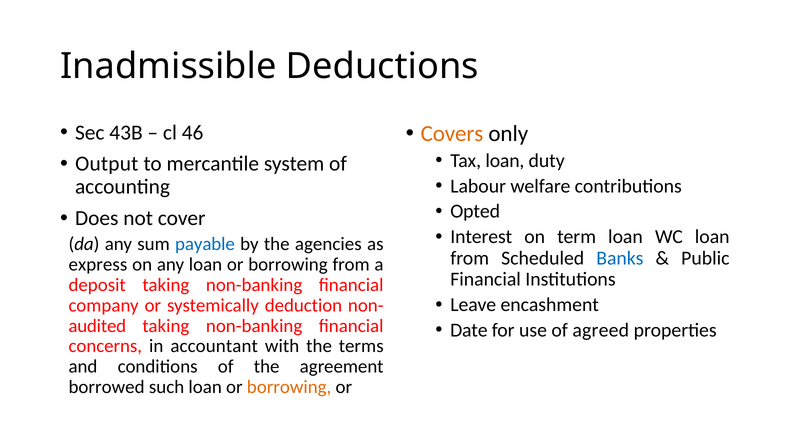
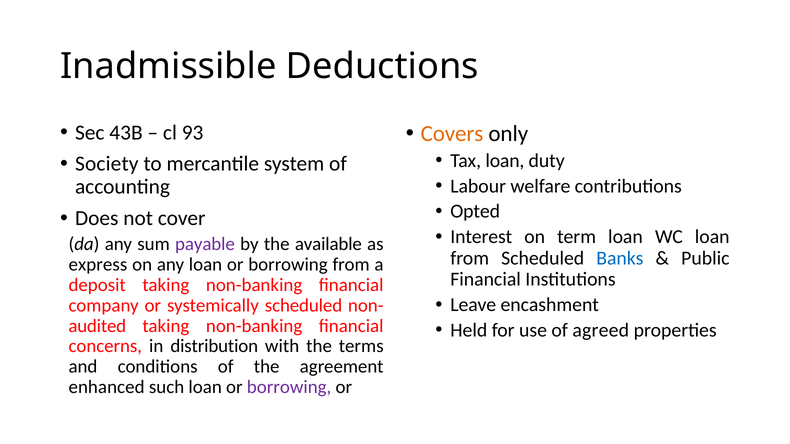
46: 46 -> 93 (193, 133)
Output: Output -> Society (107, 164)
payable colour: blue -> purple (205, 244)
agencies: agencies -> available (328, 244)
systemically deduction: deduction -> scheduled (304, 306)
Date: Date -> Held (469, 331)
accountant: accountant -> distribution (214, 346)
borrowed: borrowed -> enhanced (107, 387)
borrowing colour: orange -> purple (289, 387)
